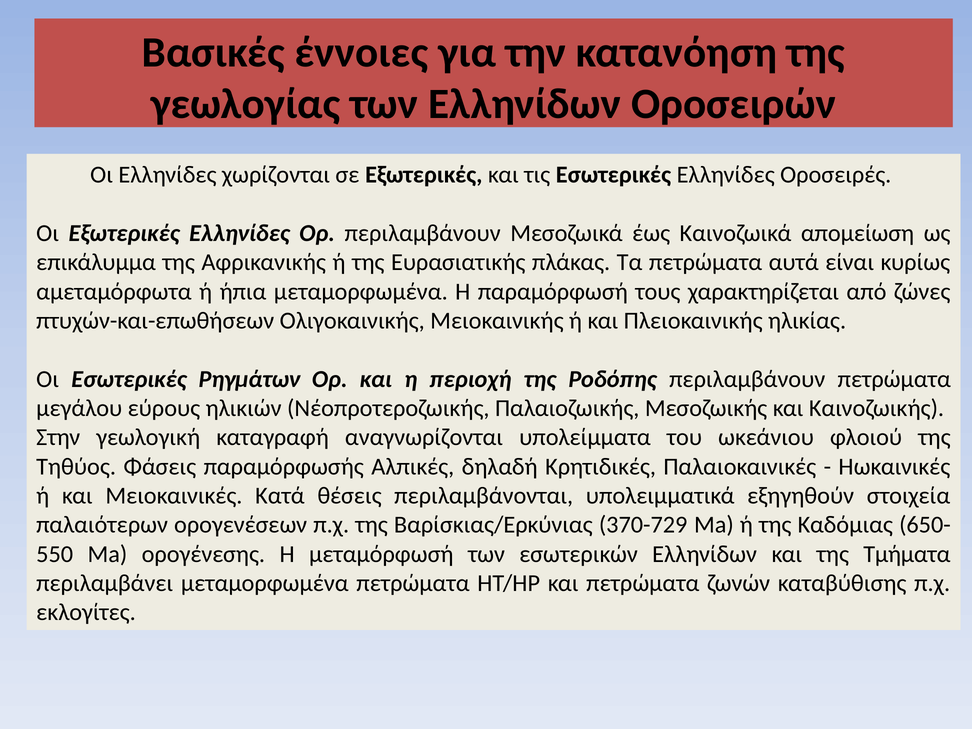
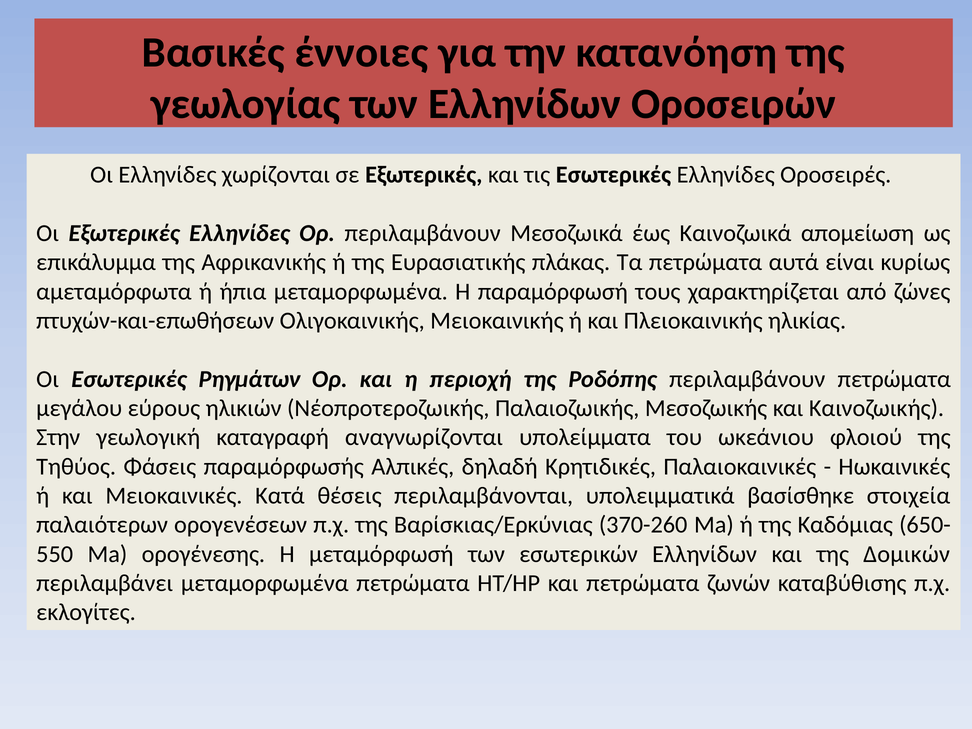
εξηγηθούν: εξηγηθούν -> βασίσθηκε (801, 496)
370-729: 370-729 -> 370-260 (643, 525)
Τμήματα: Τμήματα -> Δομικών (907, 554)
